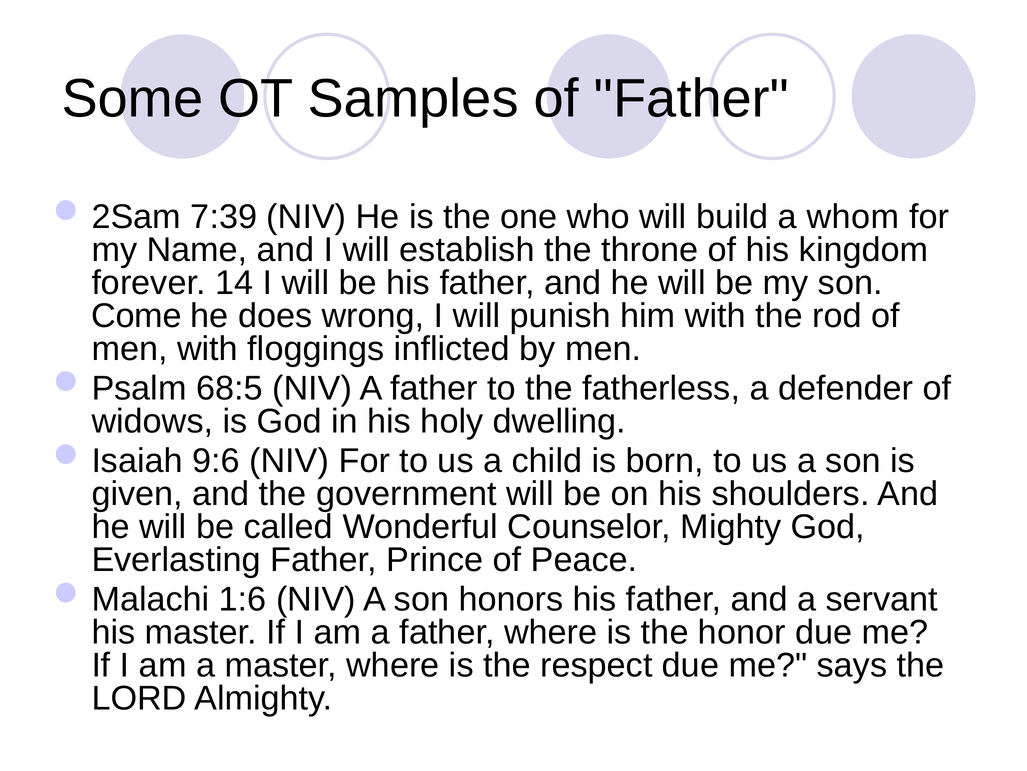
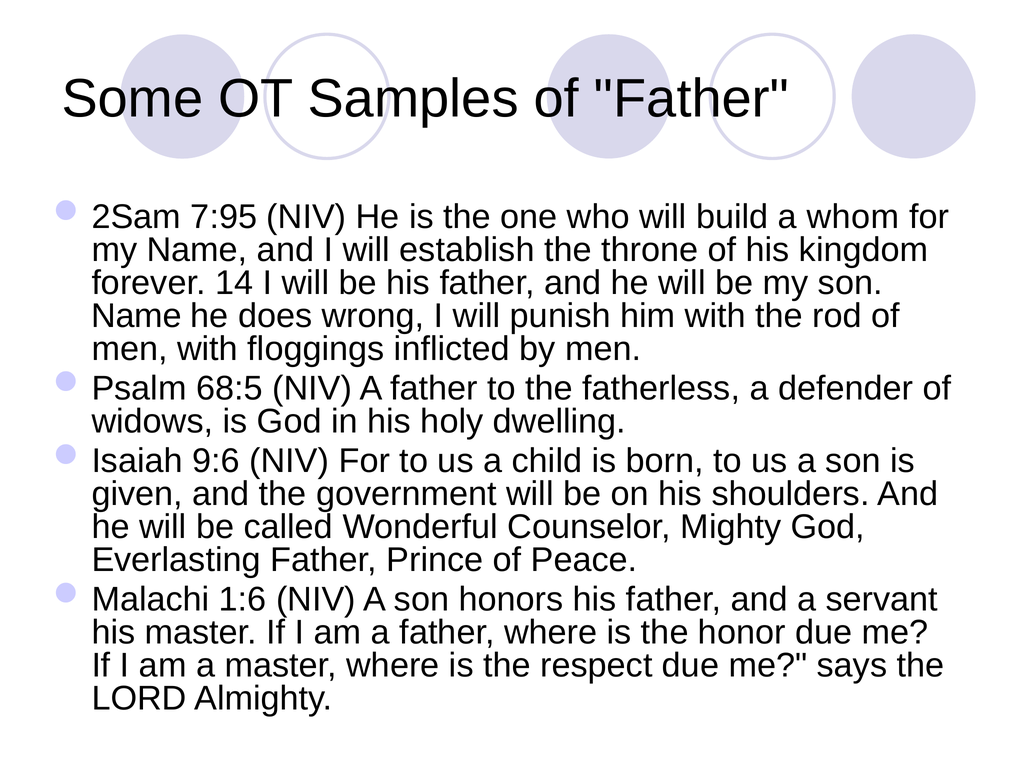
7:39: 7:39 -> 7:95 (224, 217)
Come: Come -> Name (136, 316)
